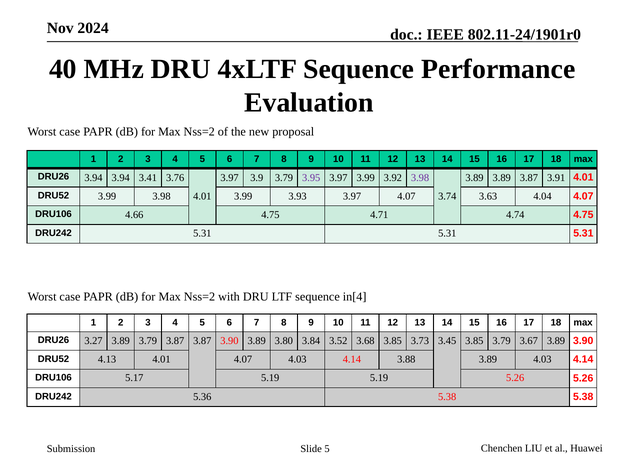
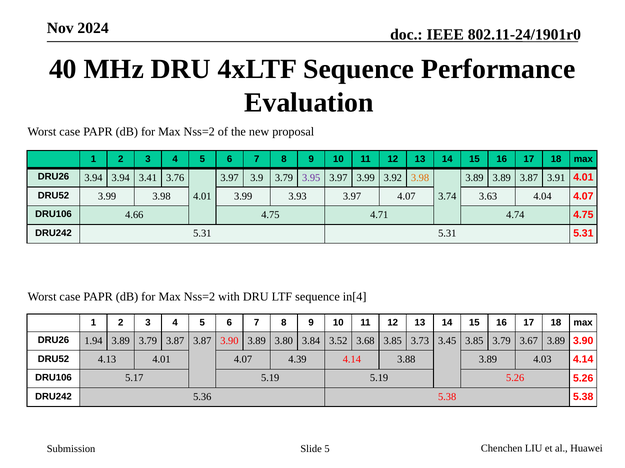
3.98 colour: purple -> orange (420, 178)
3.27: 3.27 -> 1.94 (93, 341)
4.07 4.03: 4.03 -> 4.39 (297, 360)
